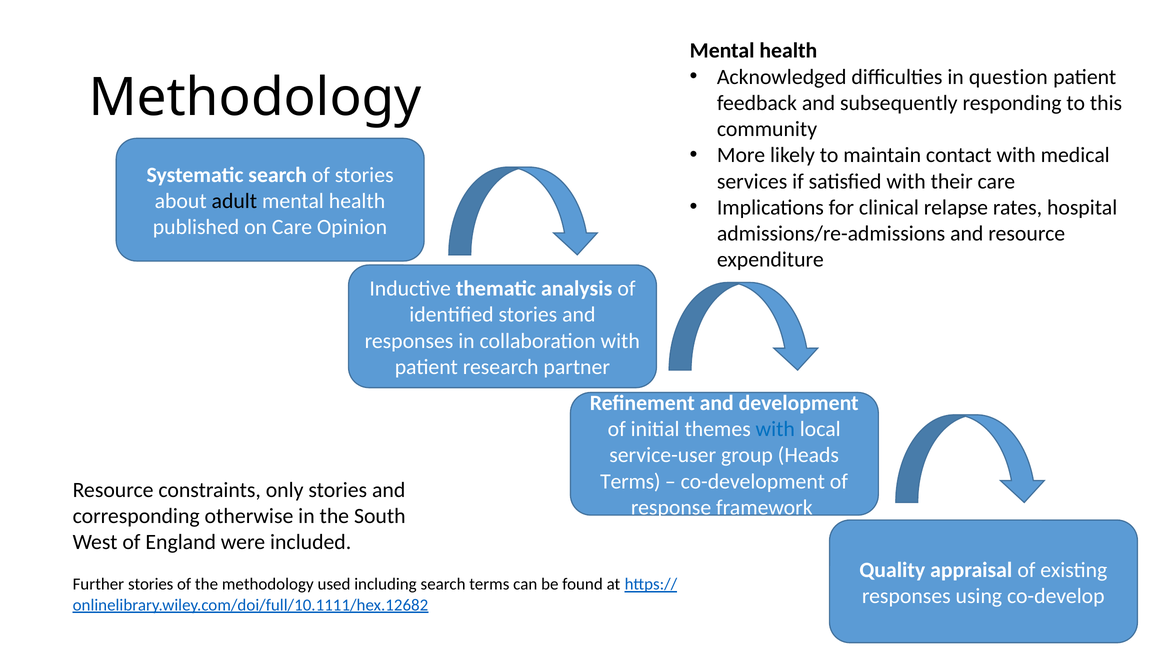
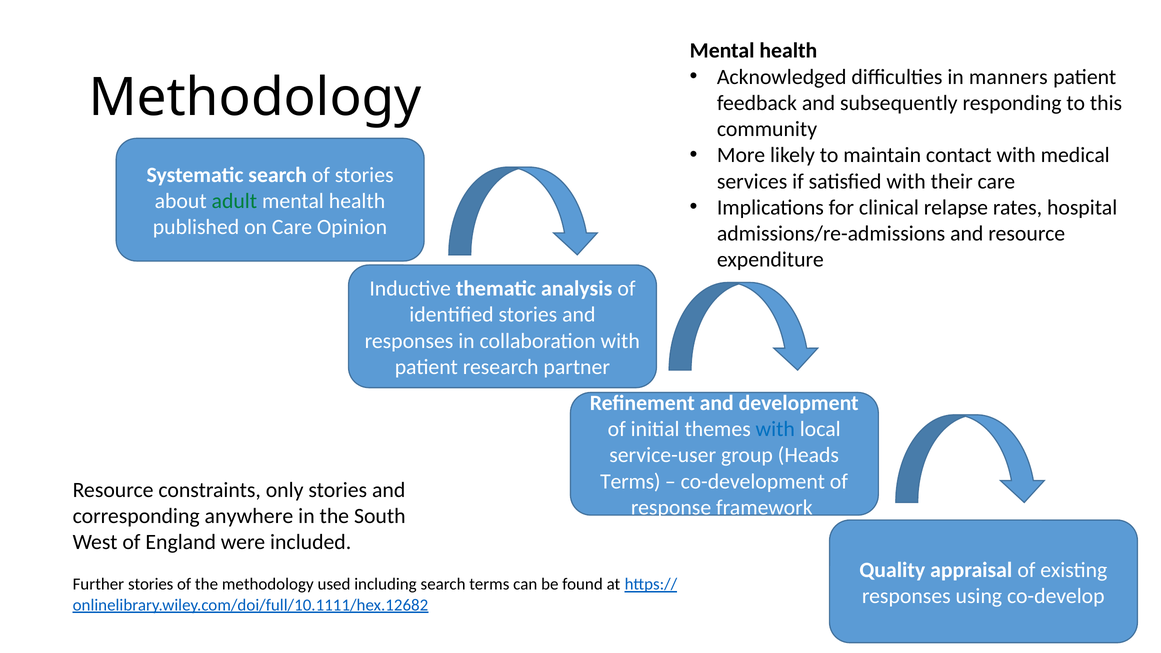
question: question -> manners (1008, 77)
adult colour: black -> green (234, 201)
otherwise: otherwise -> anywhere (249, 516)
